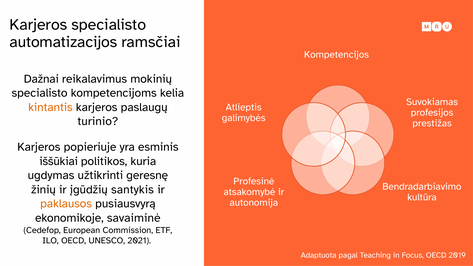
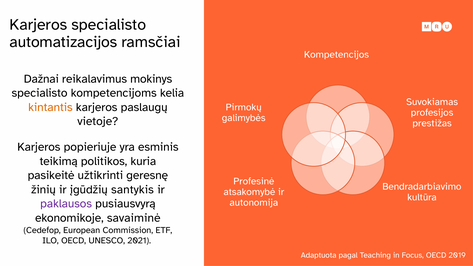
mokinių: mokinių -> mokinys (151, 79)
Atlieptis: Atlieptis -> Pirmokų (244, 107)
turinio: turinio -> vietoje (98, 121)
iššūkiai: iššūkiai -> teikimą (59, 161)
ugdymas: ugdymas -> pasikeitė (51, 175)
paklausos colour: orange -> purple (66, 204)
